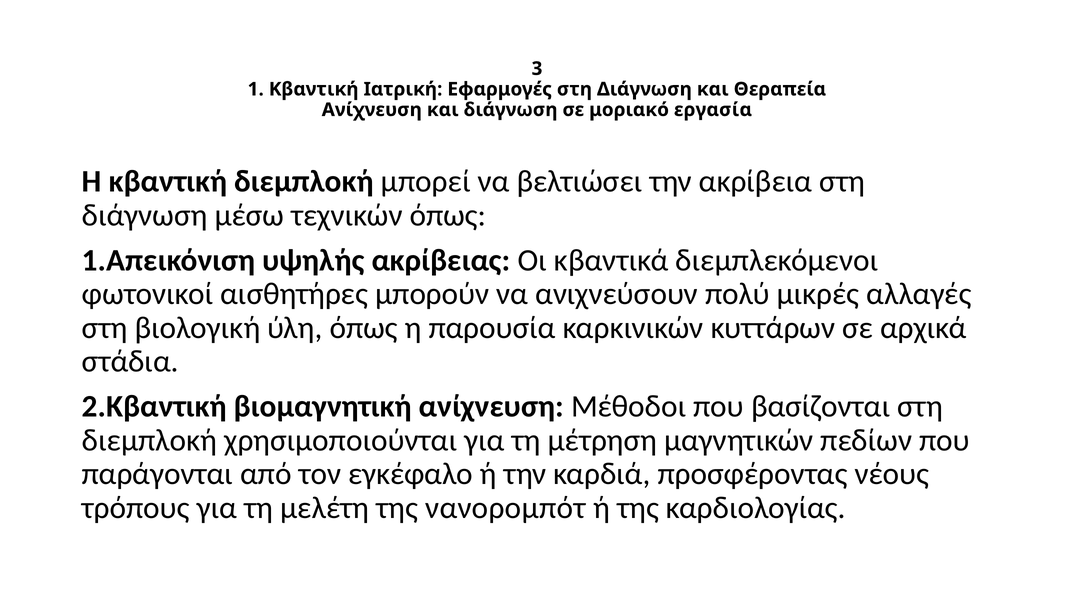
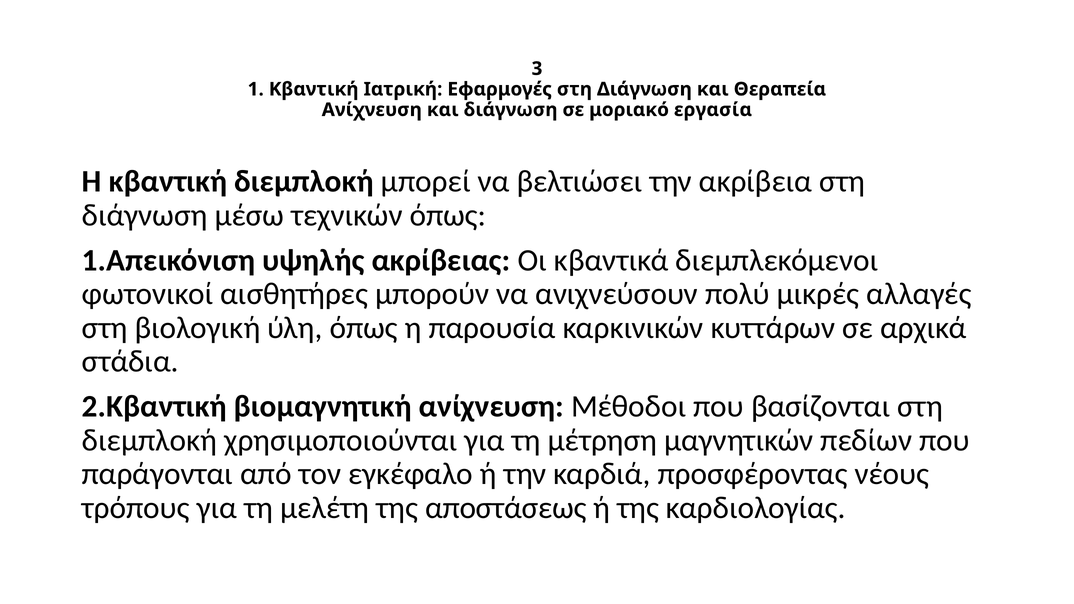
νανορομπότ: νανορομπότ -> αποστάσεως (506, 508)
